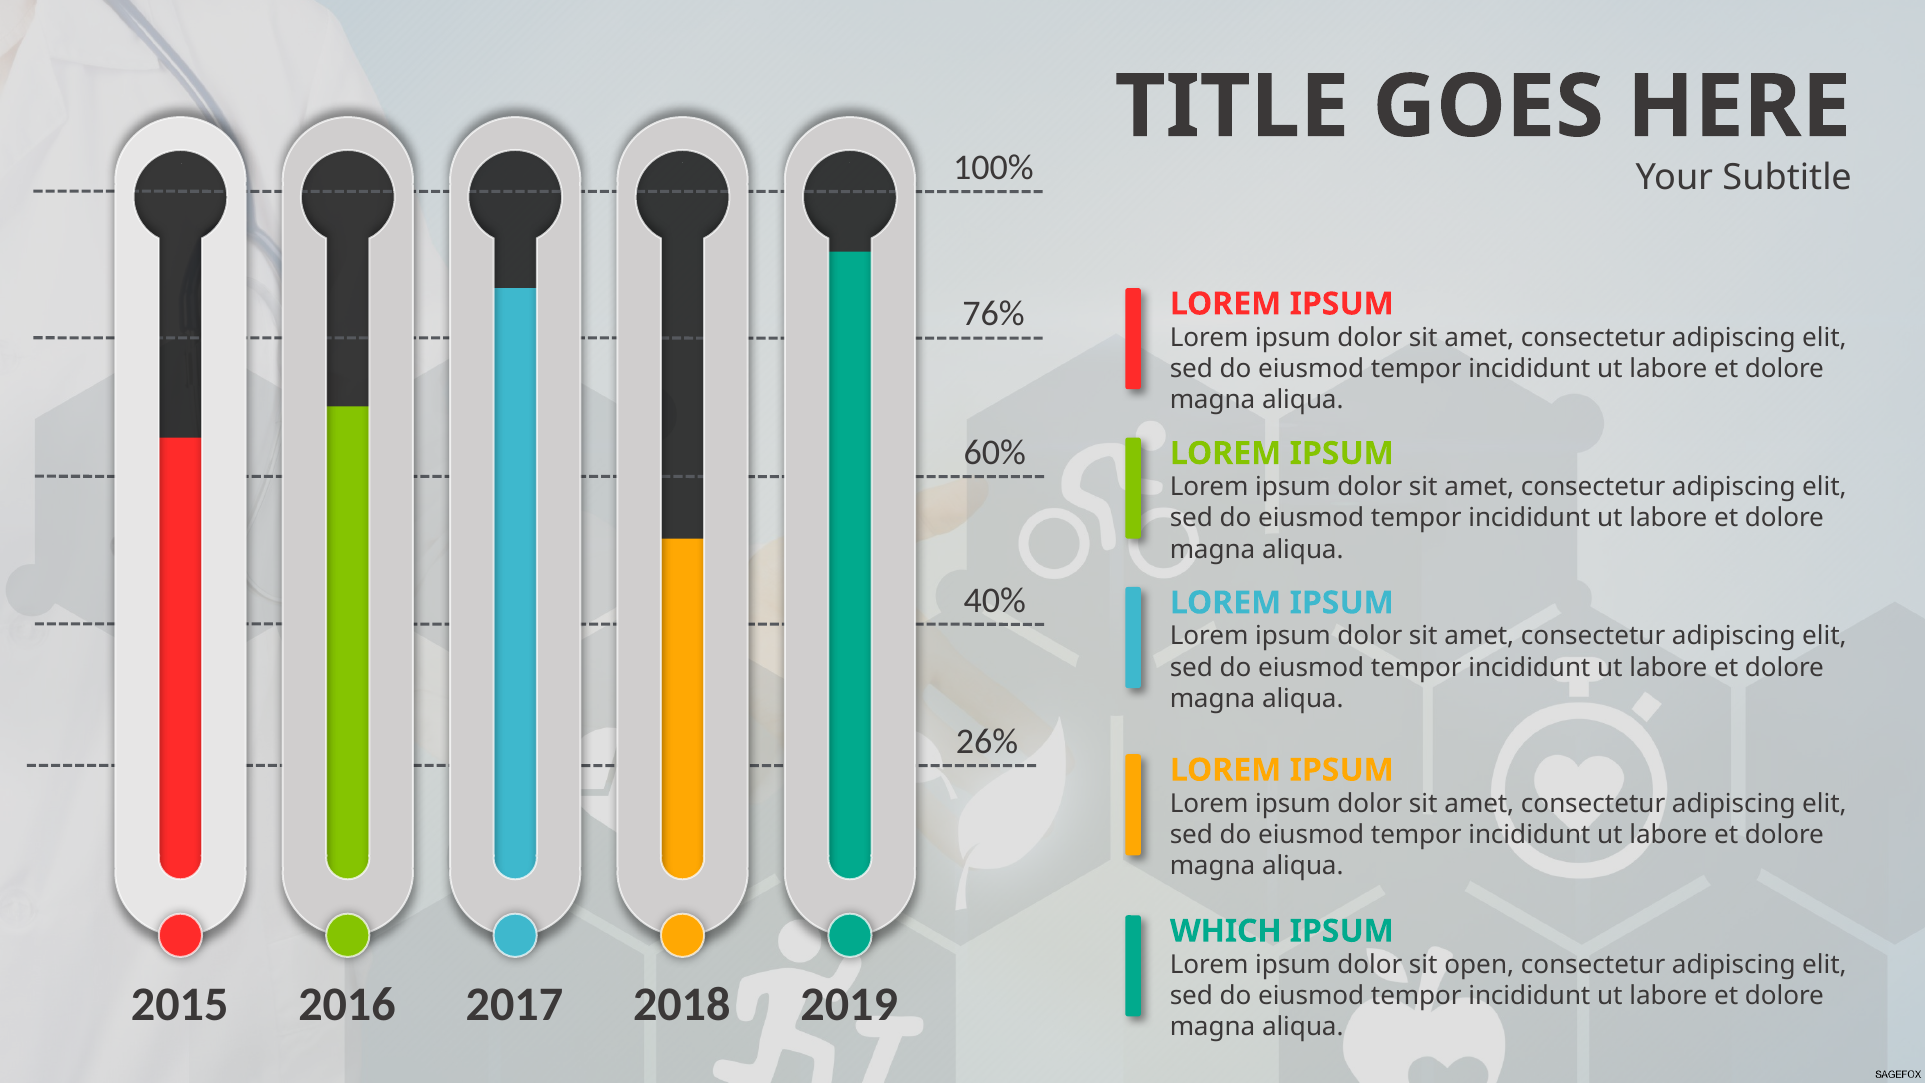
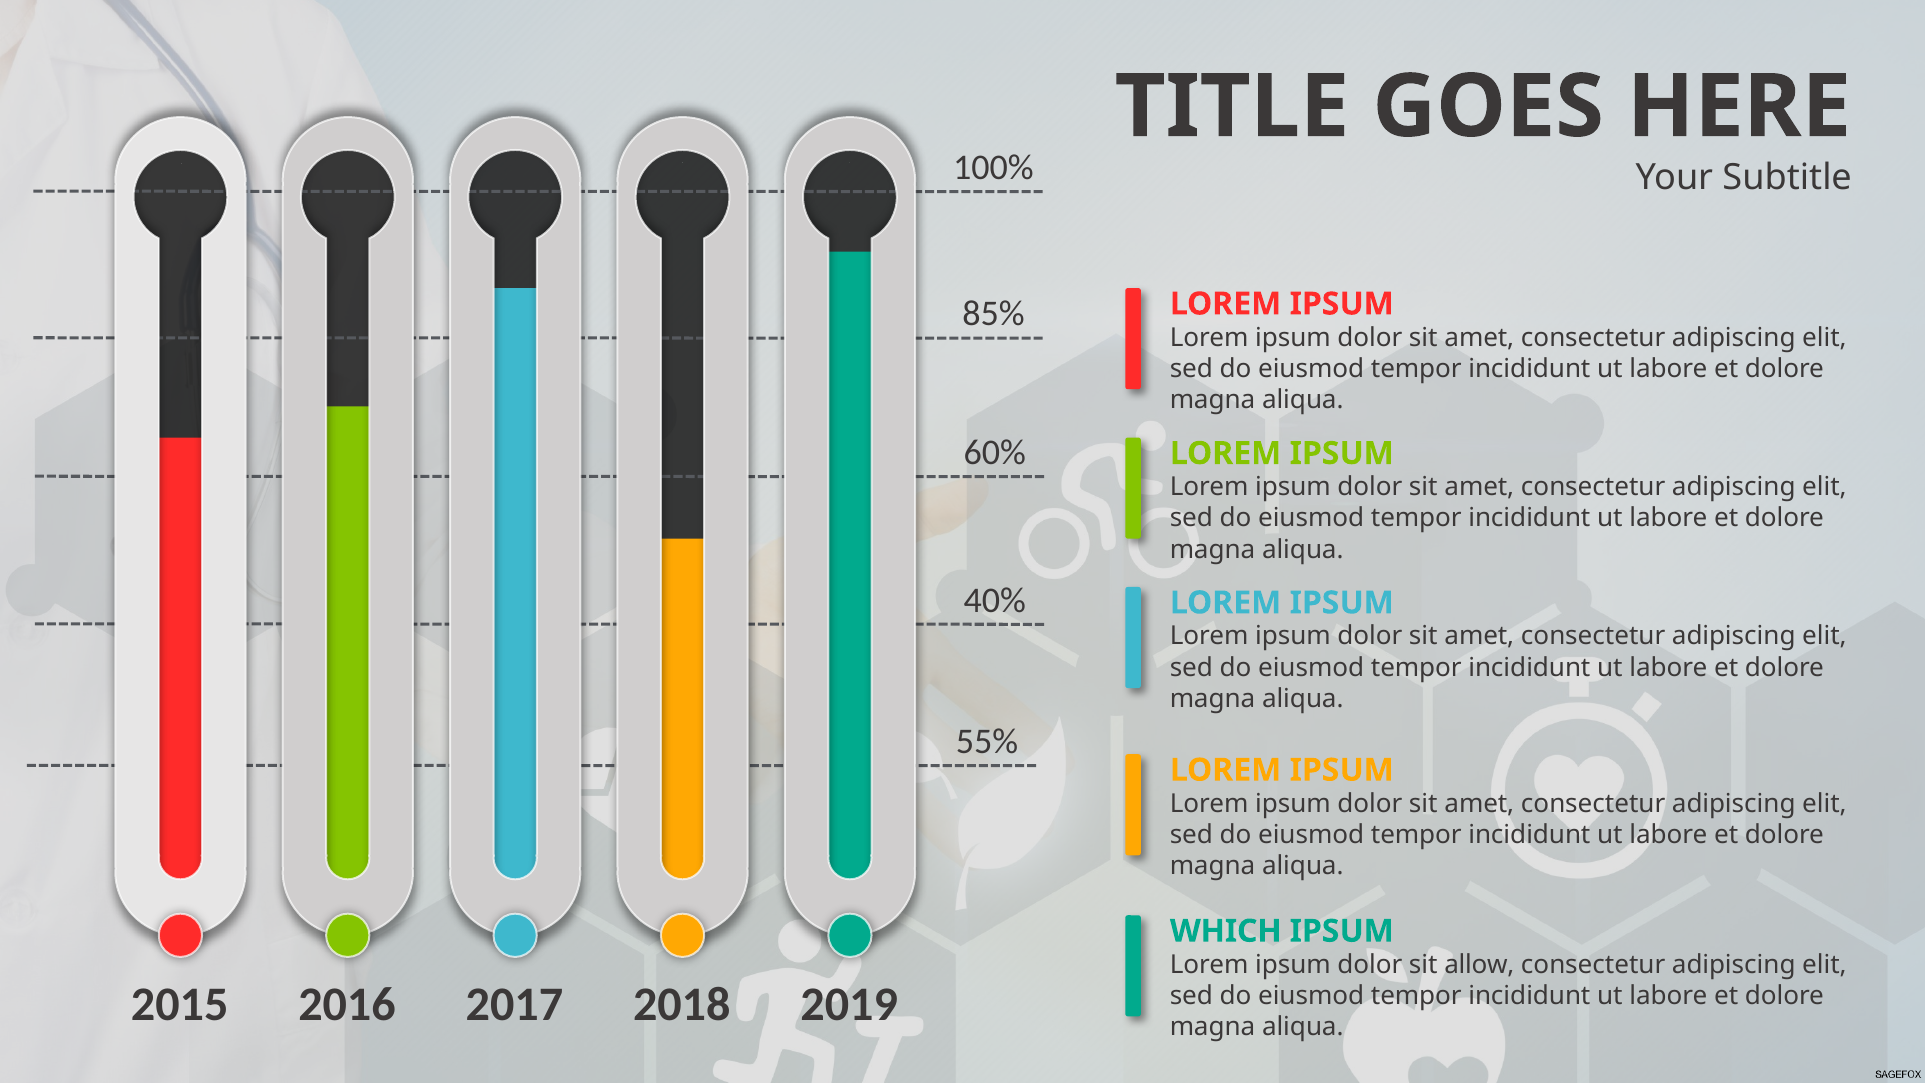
76%: 76% -> 85% (994, 314)
26%: 26% -> 55% (987, 742)
open: open -> allow (1479, 964)
